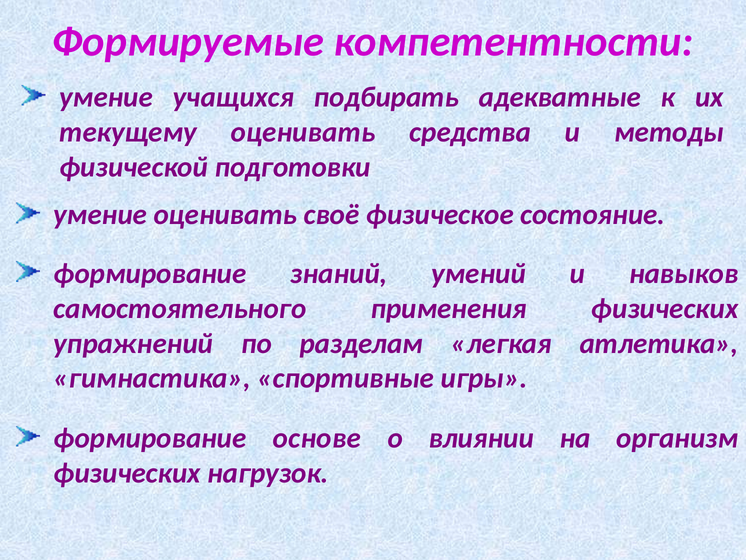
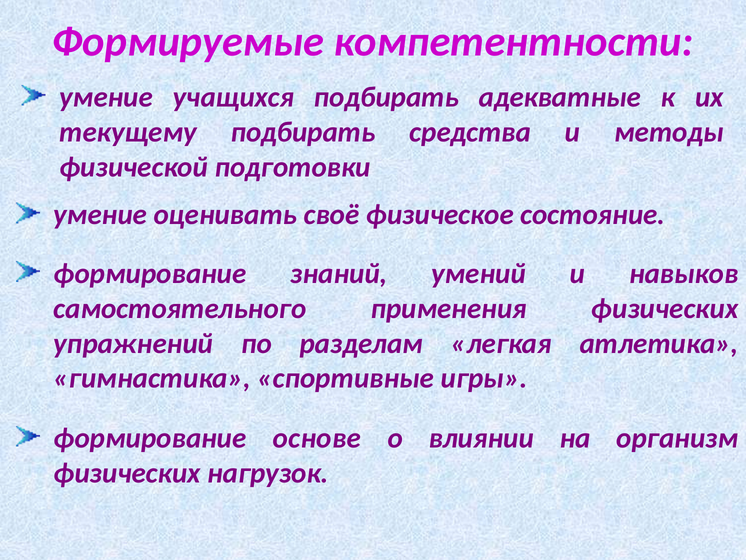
текущему оценивать: оценивать -> подбирать (303, 132)
